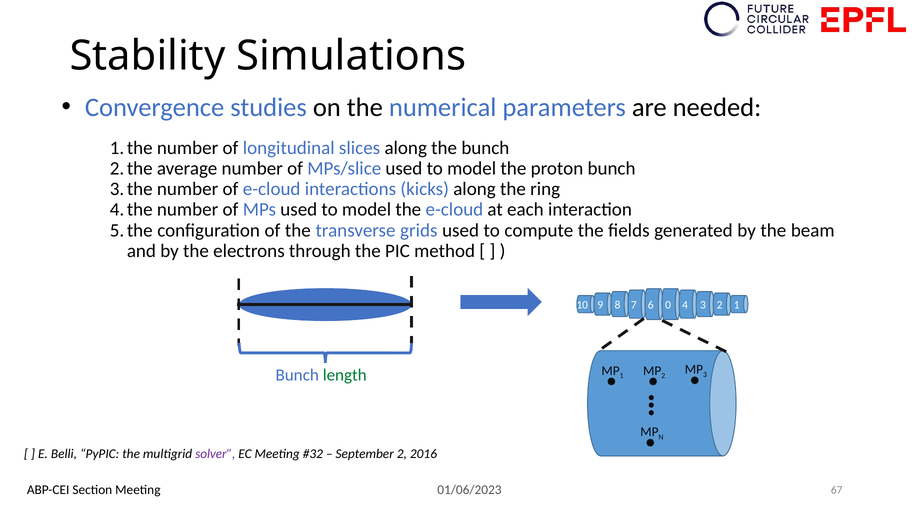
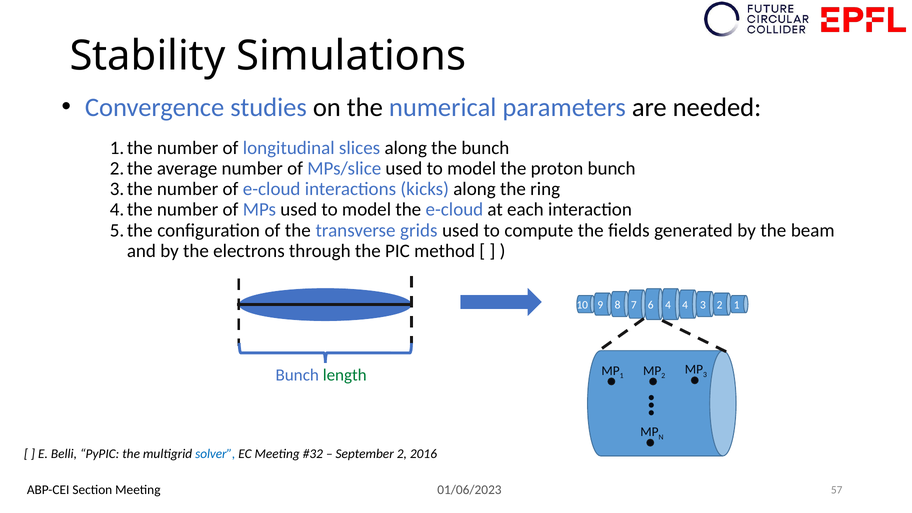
6 0: 0 -> 4 (668, 305)
solver colour: purple -> blue (215, 454)
67: 67 -> 57 (837, 490)
